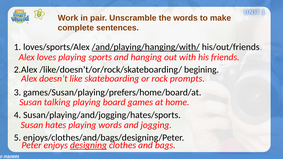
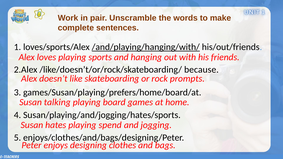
begining: begining -> because (201, 70)
playing words: words -> spend (110, 125)
designing underline: present -> none (88, 145)
